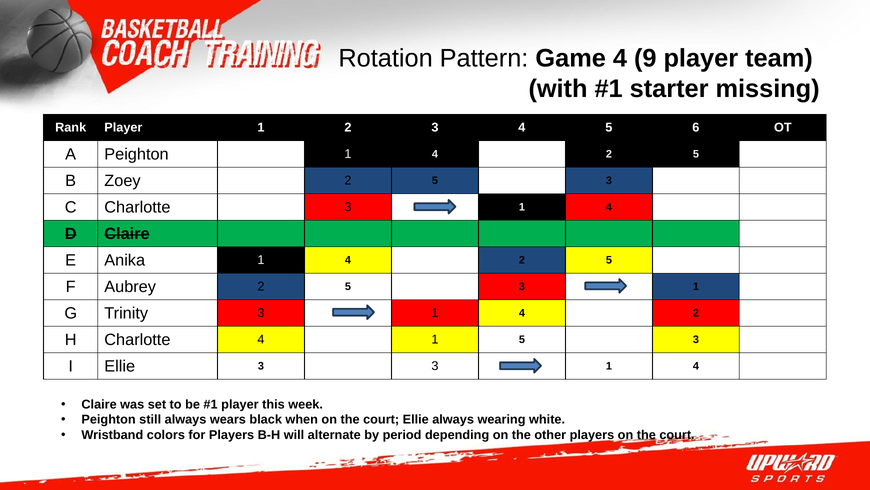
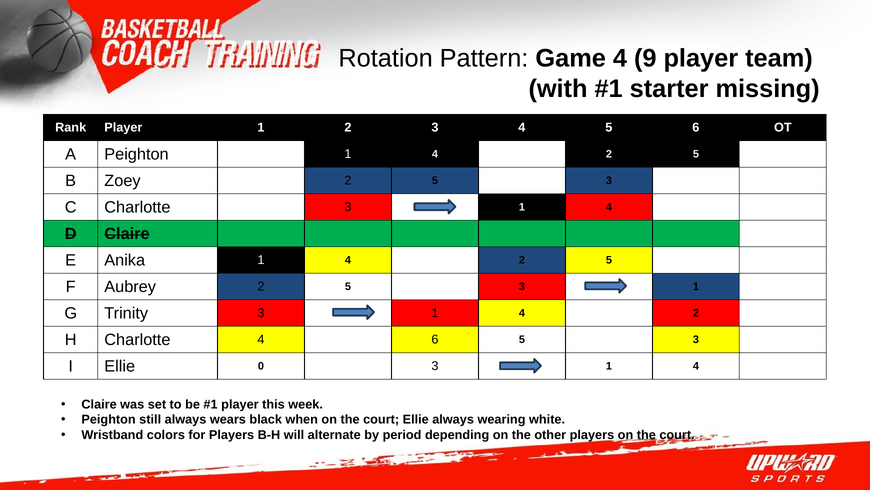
4 1: 1 -> 6 (435, 339)
Ellie 3: 3 -> 0 (261, 366)
